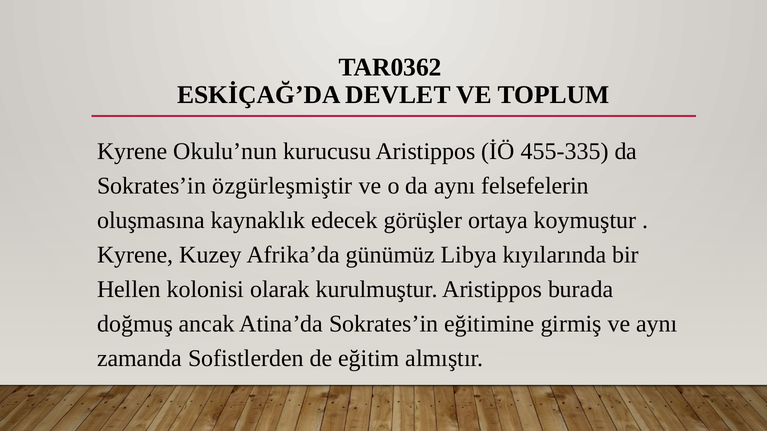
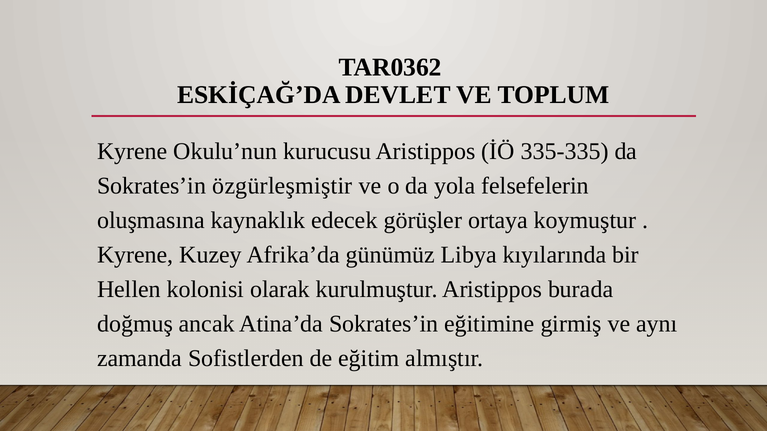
455-335: 455-335 -> 335-335 (565, 151)
da aynı: aynı -> yola (455, 186)
